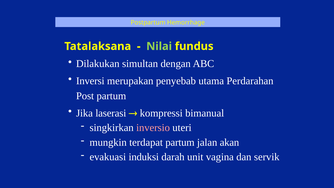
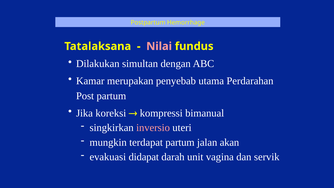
Nilai colour: light green -> pink (159, 46)
Inversi: Inversi -> Kamar (90, 81)
laserasi: laserasi -> koreksi (111, 113)
induksi: induksi -> didapat (144, 157)
